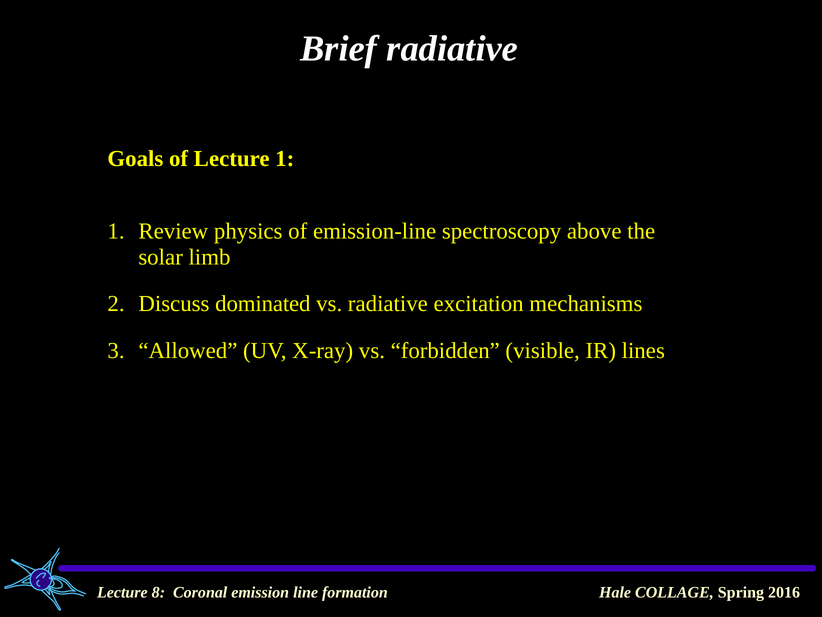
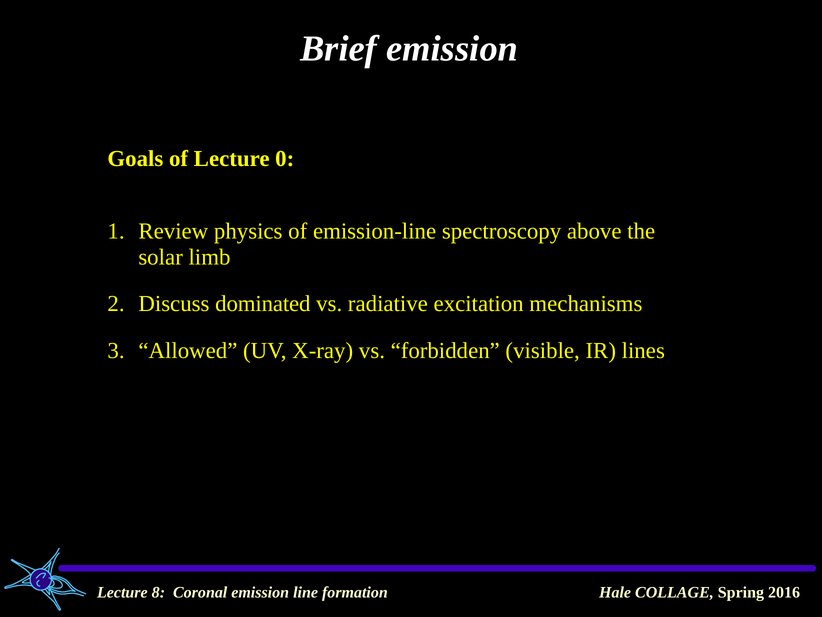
Brief radiative: radiative -> emission (452, 48)
Lecture 1: 1 -> 0 (285, 158)
